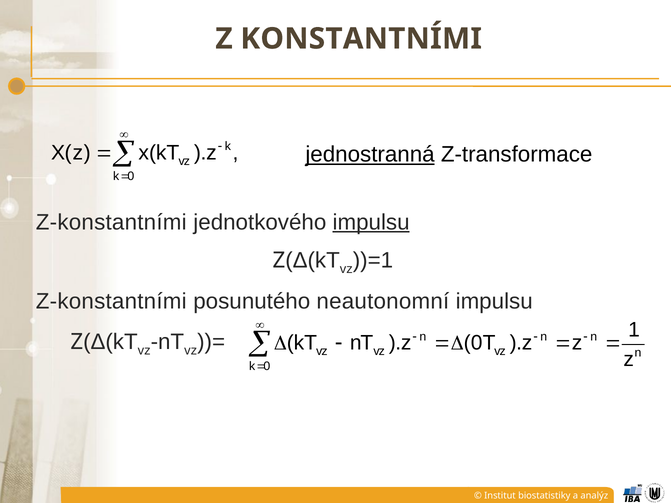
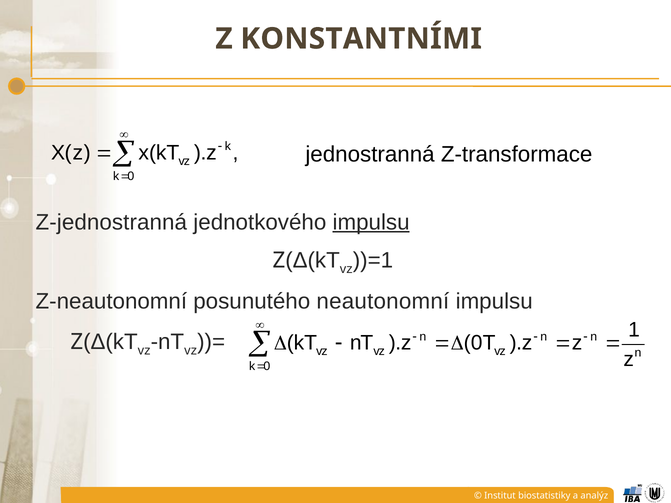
jednostranná underline: present -> none (370, 155)
Z-konstantními: Z-konstantními -> Z-jednostranná (111, 222)
Z-konstantními: Z-konstantními -> Z-neautonomní (111, 302)
